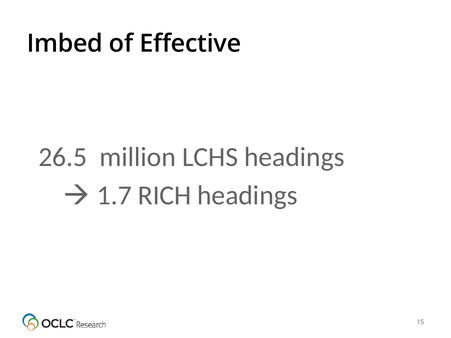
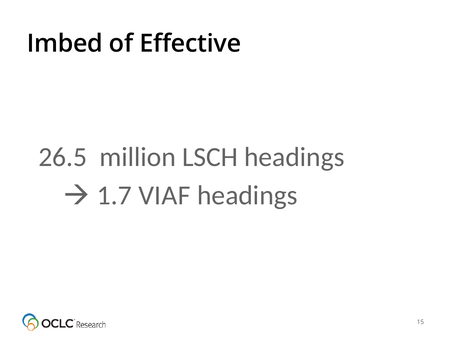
LCHS: LCHS -> LSCH (210, 157)
RICH: RICH -> VIAF (164, 196)
